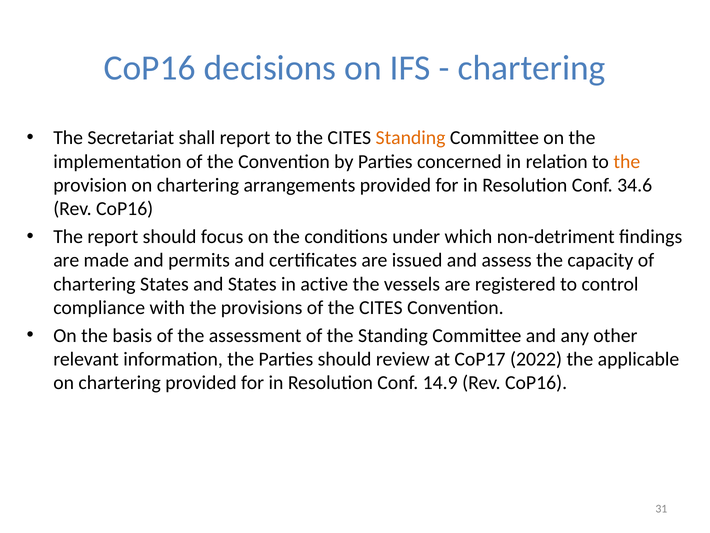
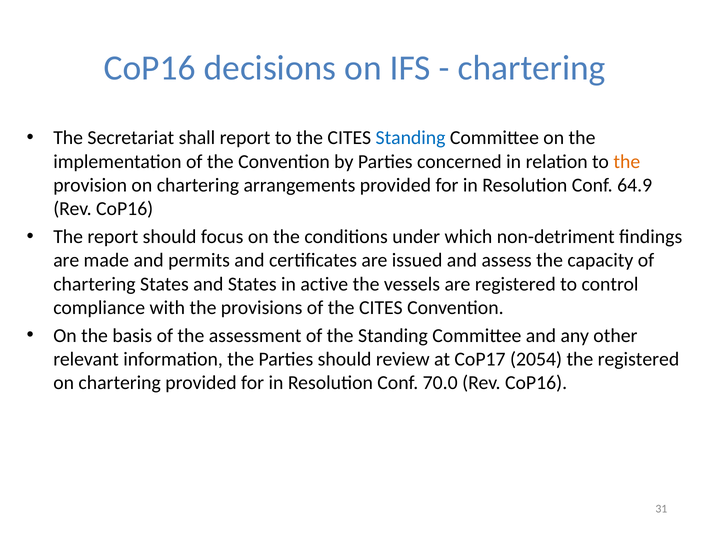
Standing colour: orange -> blue (411, 138)
34.6: 34.6 -> 64.9 (635, 185)
2022: 2022 -> 2054 (536, 359)
the applicable: applicable -> registered (638, 359)
14.9: 14.9 -> 70.0 (440, 383)
